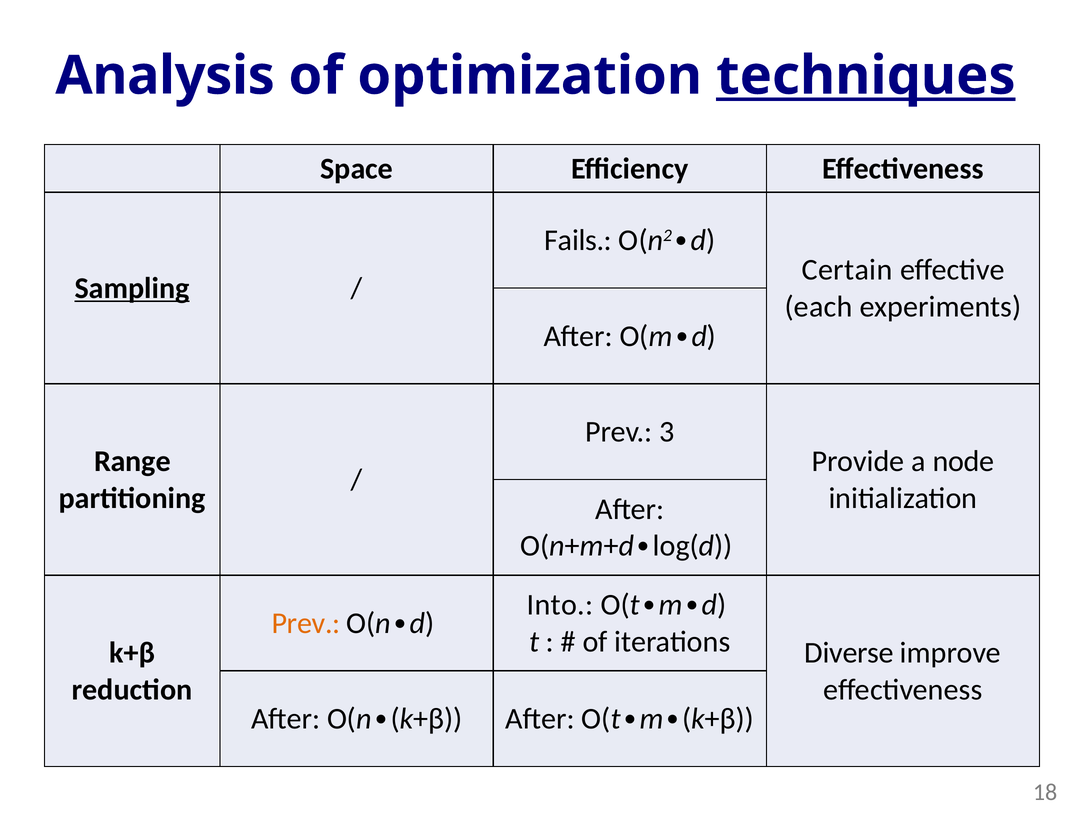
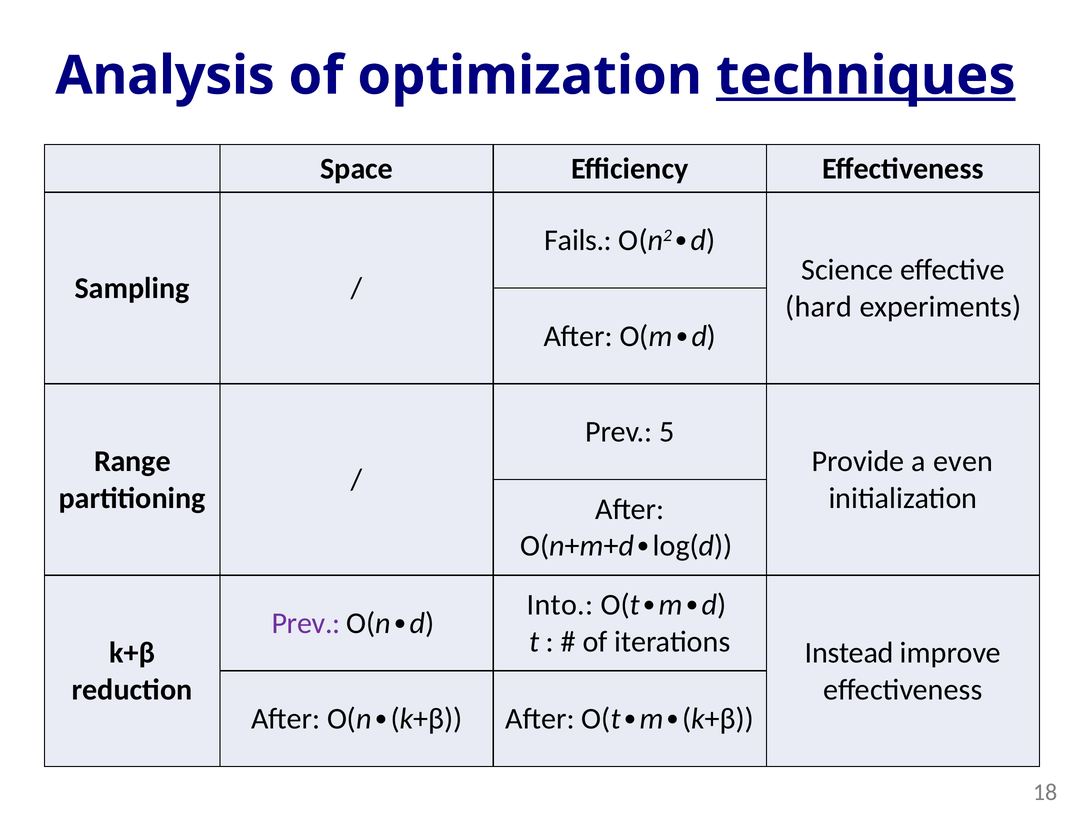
Certain: Certain -> Science (847, 270)
Sampling underline: present -> none (132, 288)
each: each -> hard (819, 307)
3: 3 -> 5 (667, 432)
node: node -> even (963, 461)
Prev colour: orange -> purple (306, 623)
Diverse: Diverse -> Instead (849, 653)
